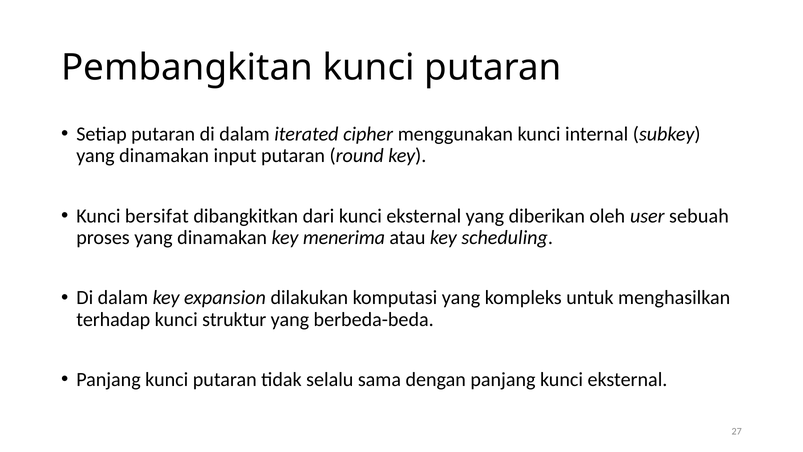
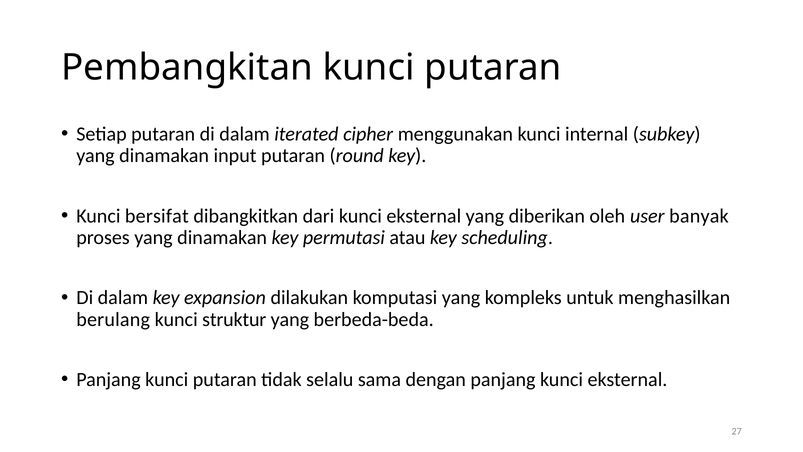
sebuah: sebuah -> banyak (699, 216)
menerima: menerima -> permutasi (344, 237)
terhadap: terhadap -> berulang (113, 319)
